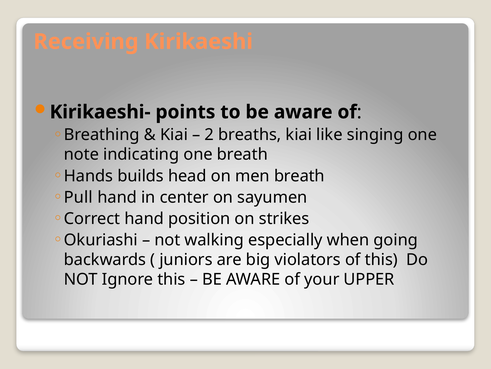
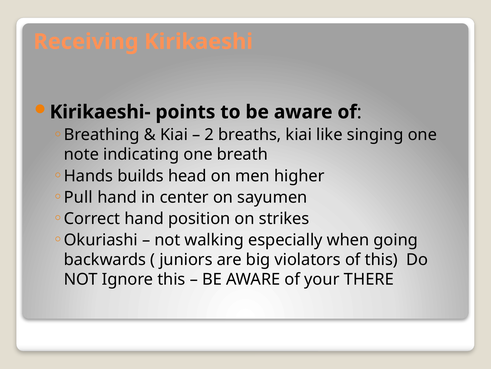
men breath: breath -> higher (299, 176)
UPPER: UPPER -> THERE (369, 279)
